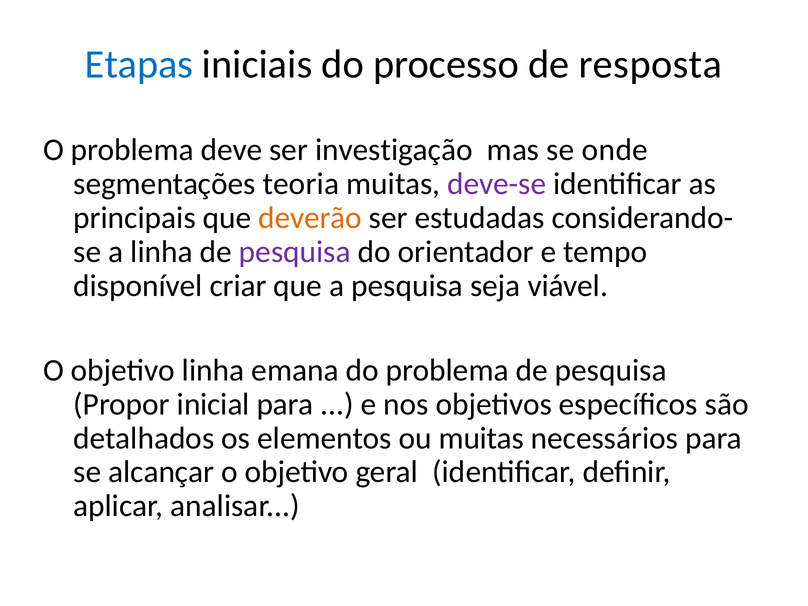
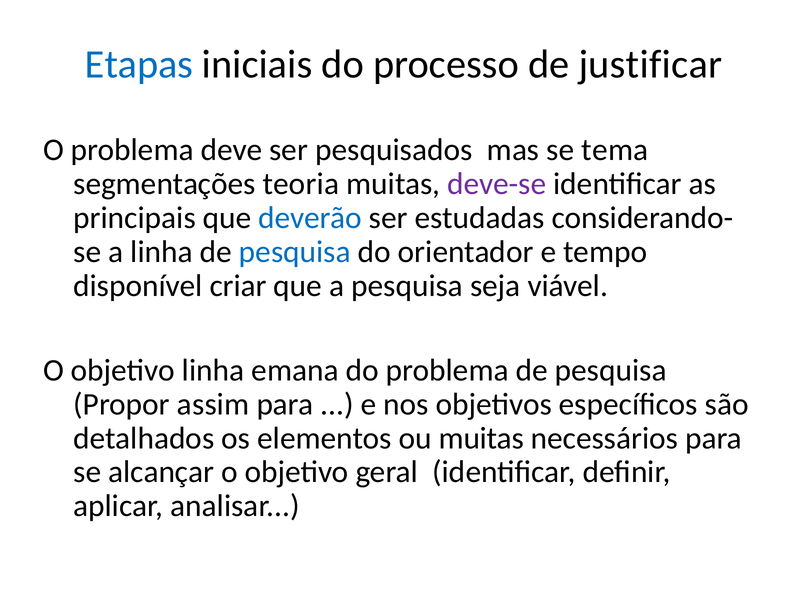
resposta: resposta -> justificar (650, 65)
investigação: investigação -> pesquisados (394, 150)
onde: onde -> tema (615, 150)
deverão colour: orange -> blue (310, 218)
pesquisa colour: purple -> blue (295, 252)
inicial: inicial -> assim (213, 404)
